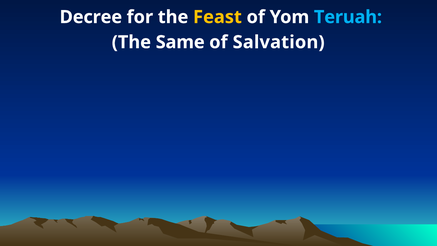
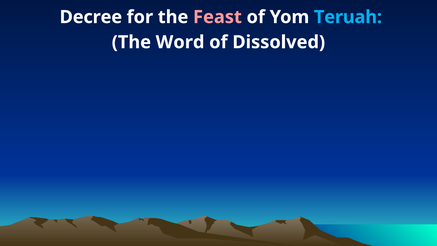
Feast colour: yellow -> pink (217, 17)
Same: Same -> Word (180, 42)
Salvation: Salvation -> Dissolved (279, 42)
